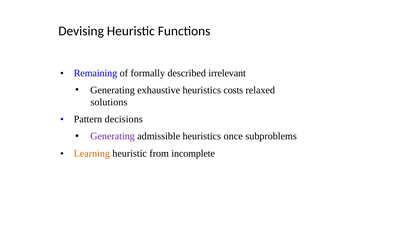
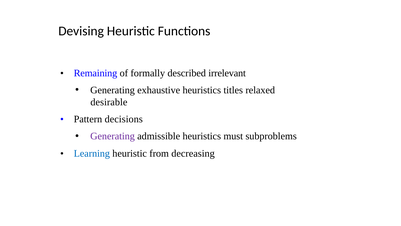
costs: costs -> titles (233, 90)
solutions: solutions -> desirable (109, 102)
once: once -> must (233, 136)
Learning colour: orange -> blue (92, 153)
incomplete: incomplete -> decreasing (193, 153)
